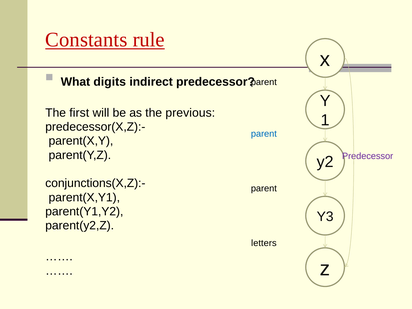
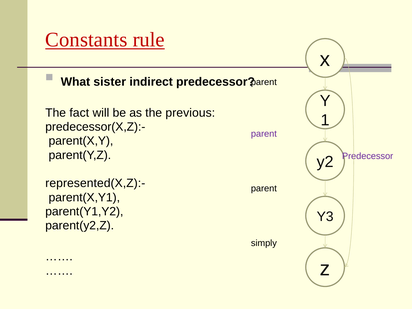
digits: digits -> sister (110, 82)
first: first -> fact (79, 113)
parent colour: blue -> purple (264, 134)
conjunctions(X,Z):-: conjunctions(X,Z):- -> represented(X,Z):- (95, 183)
letters: letters -> simply (264, 243)
